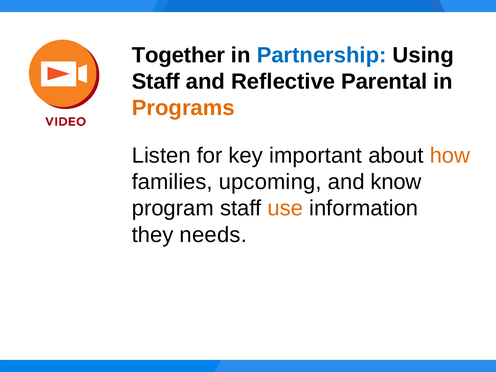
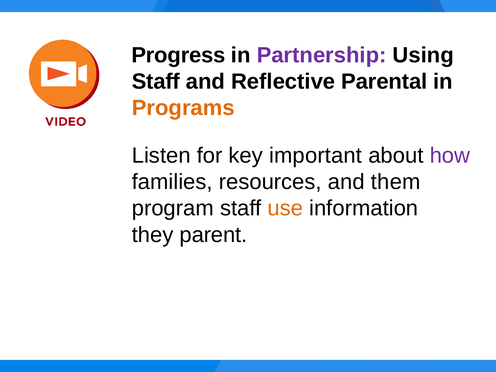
Together: Together -> Progress (178, 55)
Partnership colour: blue -> purple (322, 55)
how colour: orange -> purple (450, 155)
upcoming: upcoming -> resources (270, 182)
know: know -> them (396, 182)
needs: needs -> parent (213, 235)
